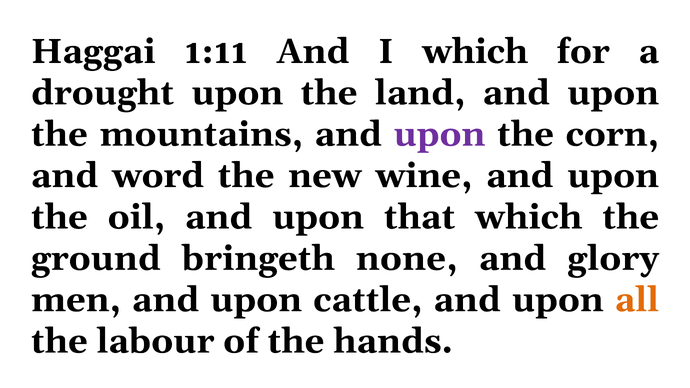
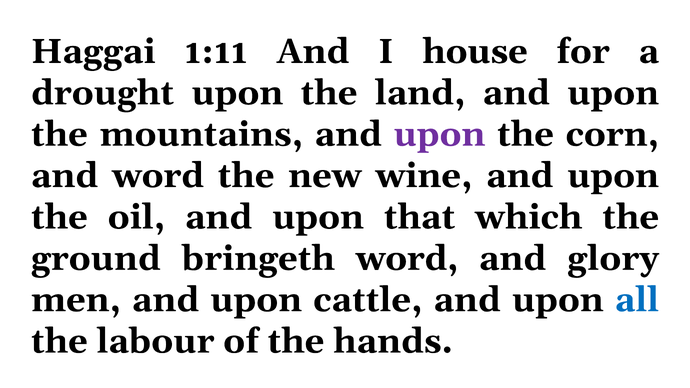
I which: which -> house (475, 52)
bringeth none: none -> word (407, 259)
all colour: orange -> blue (637, 300)
